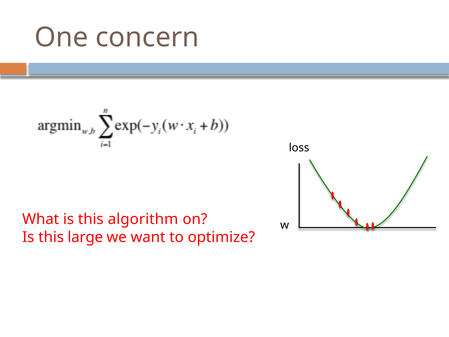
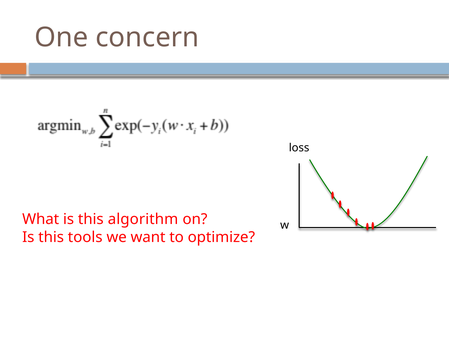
large: large -> tools (85, 237)
